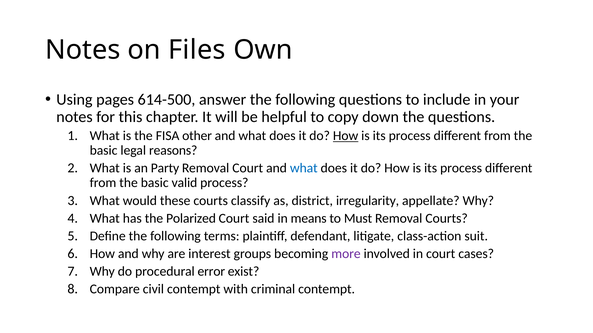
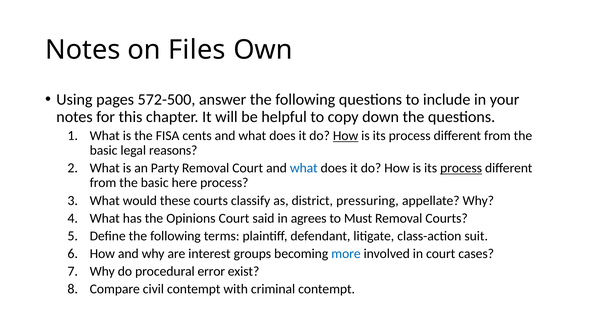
614-500: 614-500 -> 572-500 (166, 100)
other: other -> cents (197, 136)
process underline: none -> present (461, 168)
valid: valid -> here (184, 183)
irregularity: irregularity -> pressuring (367, 201)
Polarized: Polarized -> Opinions (191, 219)
means: means -> agrees (309, 219)
more colour: purple -> blue (346, 254)
